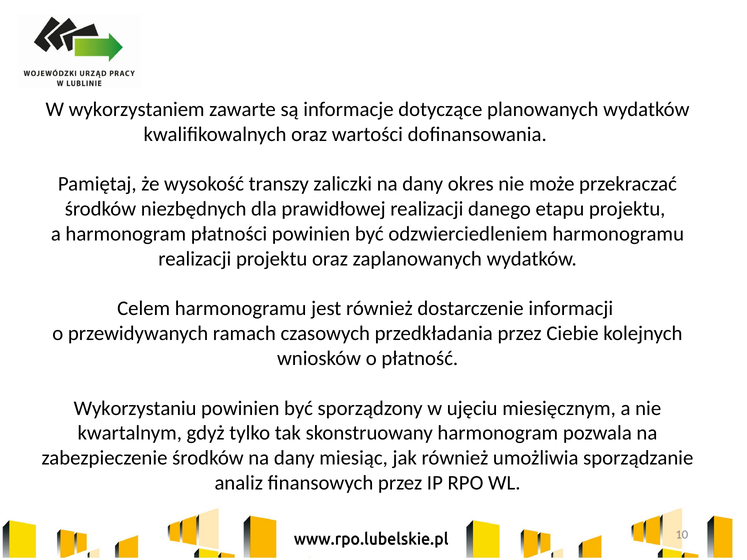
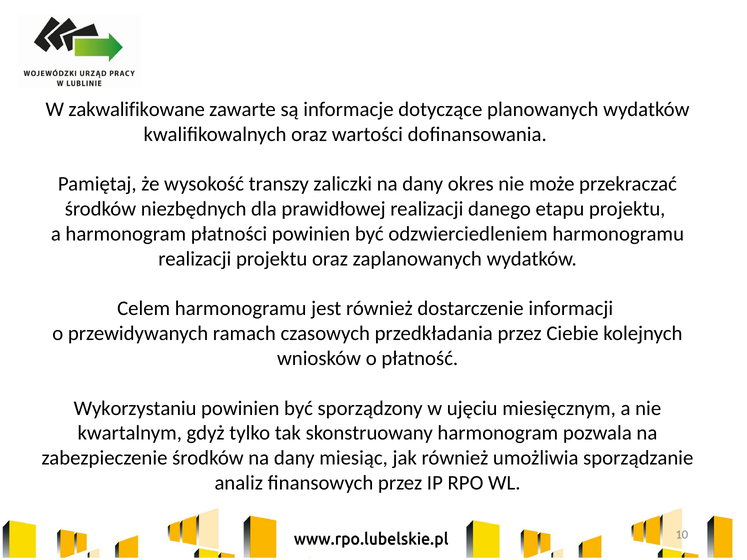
wykorzystaniem: wykorzystaniem -> zakwalifikowane (137, 109)
